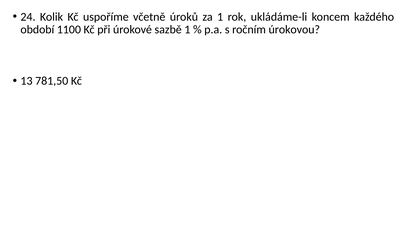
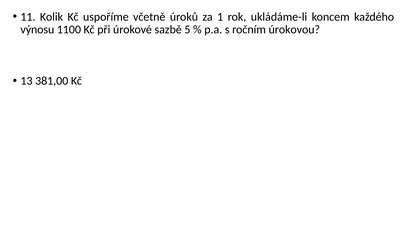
24: 24 -> 11 (28, 17)
období: období -> výnosu (37, 30)
sazbě 1: 1 -> 5 (187, 30)
781,50: 781,50 -> 381,00 (52, 81)
